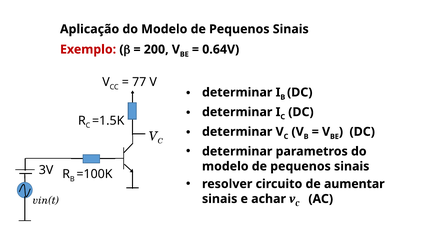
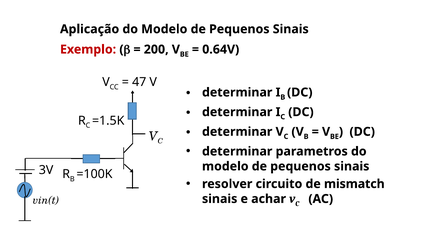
77: 77 -> 47 (139, 82)
aumentar: aumentar -> mismatch (354, 184)
